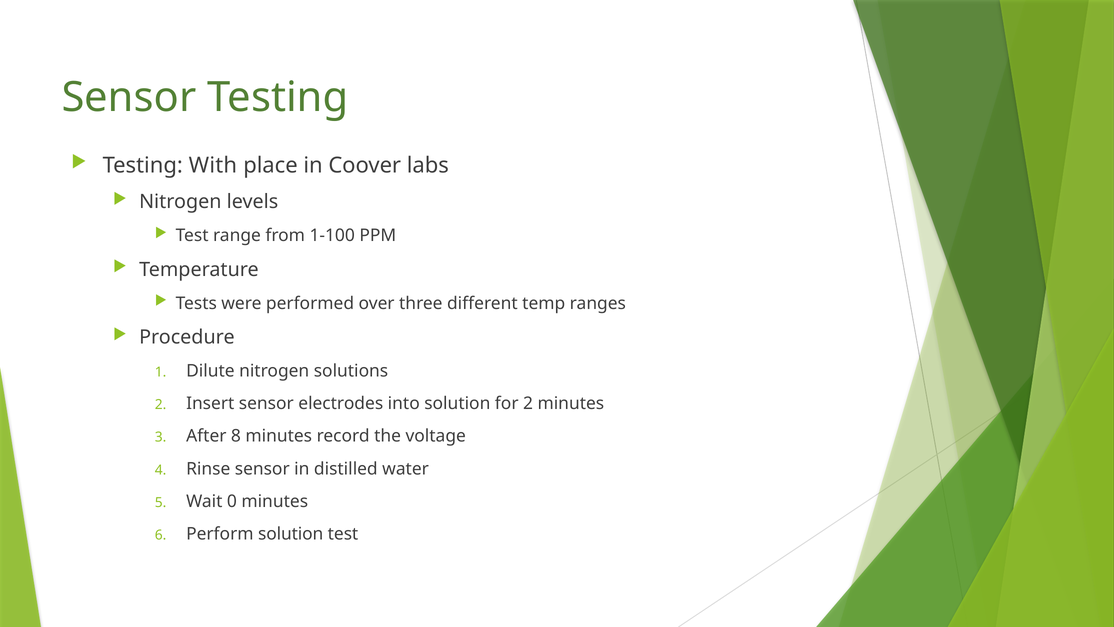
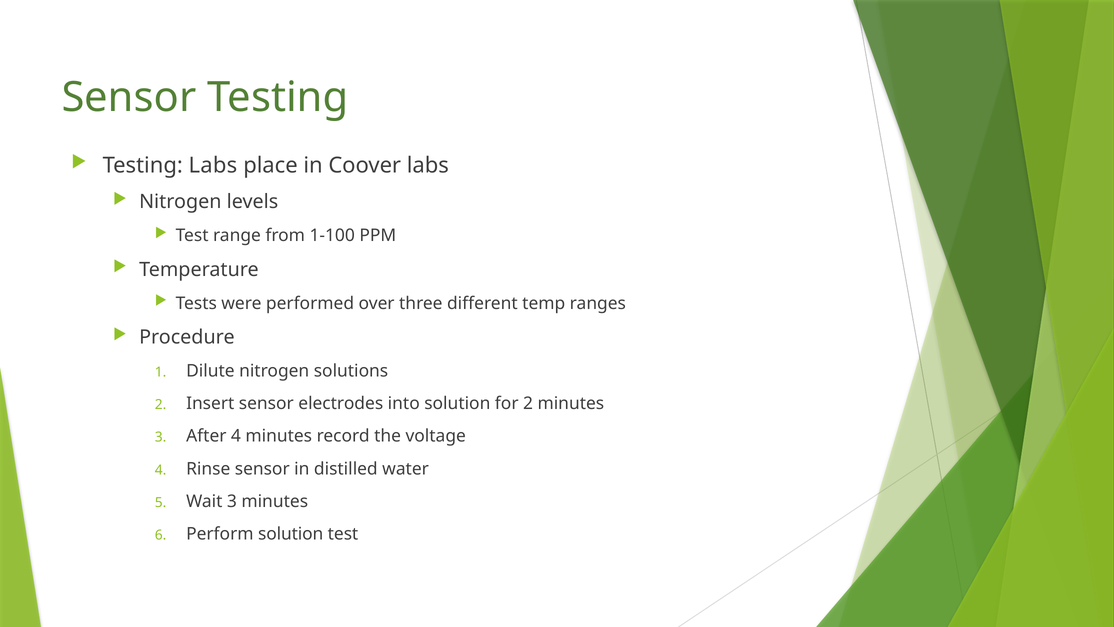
Testing With: With -> Labs (213, 165)
After 8: 8 -> 4 (236, 436)
Wait 0: 0 -> 3 (232, 501)
